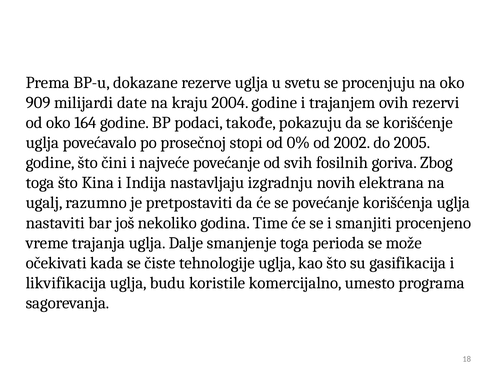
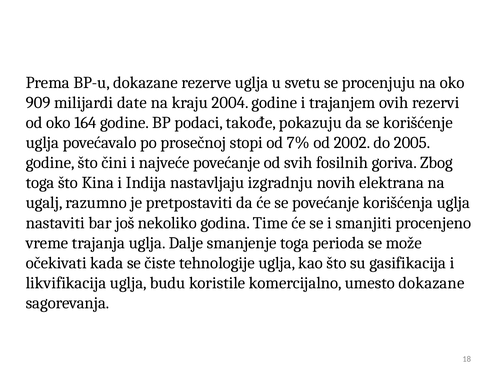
0%: 0% -> 7% (298, 143)
umesto programa: programa -> dokazane (431, 283)
